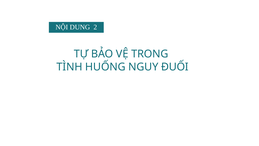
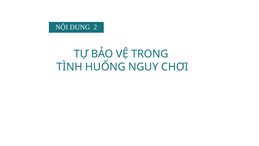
ĐUỐI: ĐUỐI -> CHƠI (175, 67)
